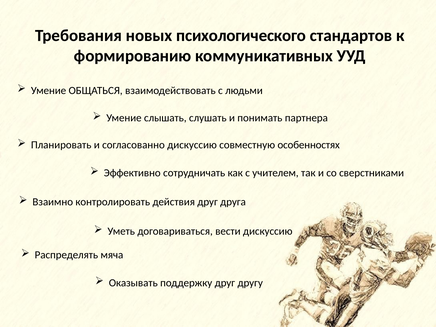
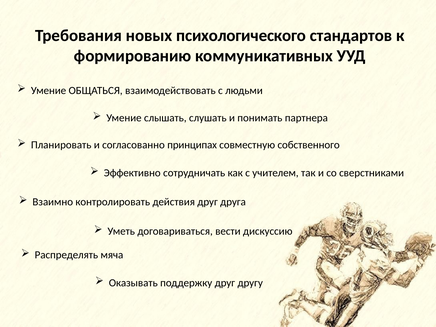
согласованно дискуссию: дискуссию -> принципах (192, 145)
особенностях: особенностях -> собственного (309, 145)
